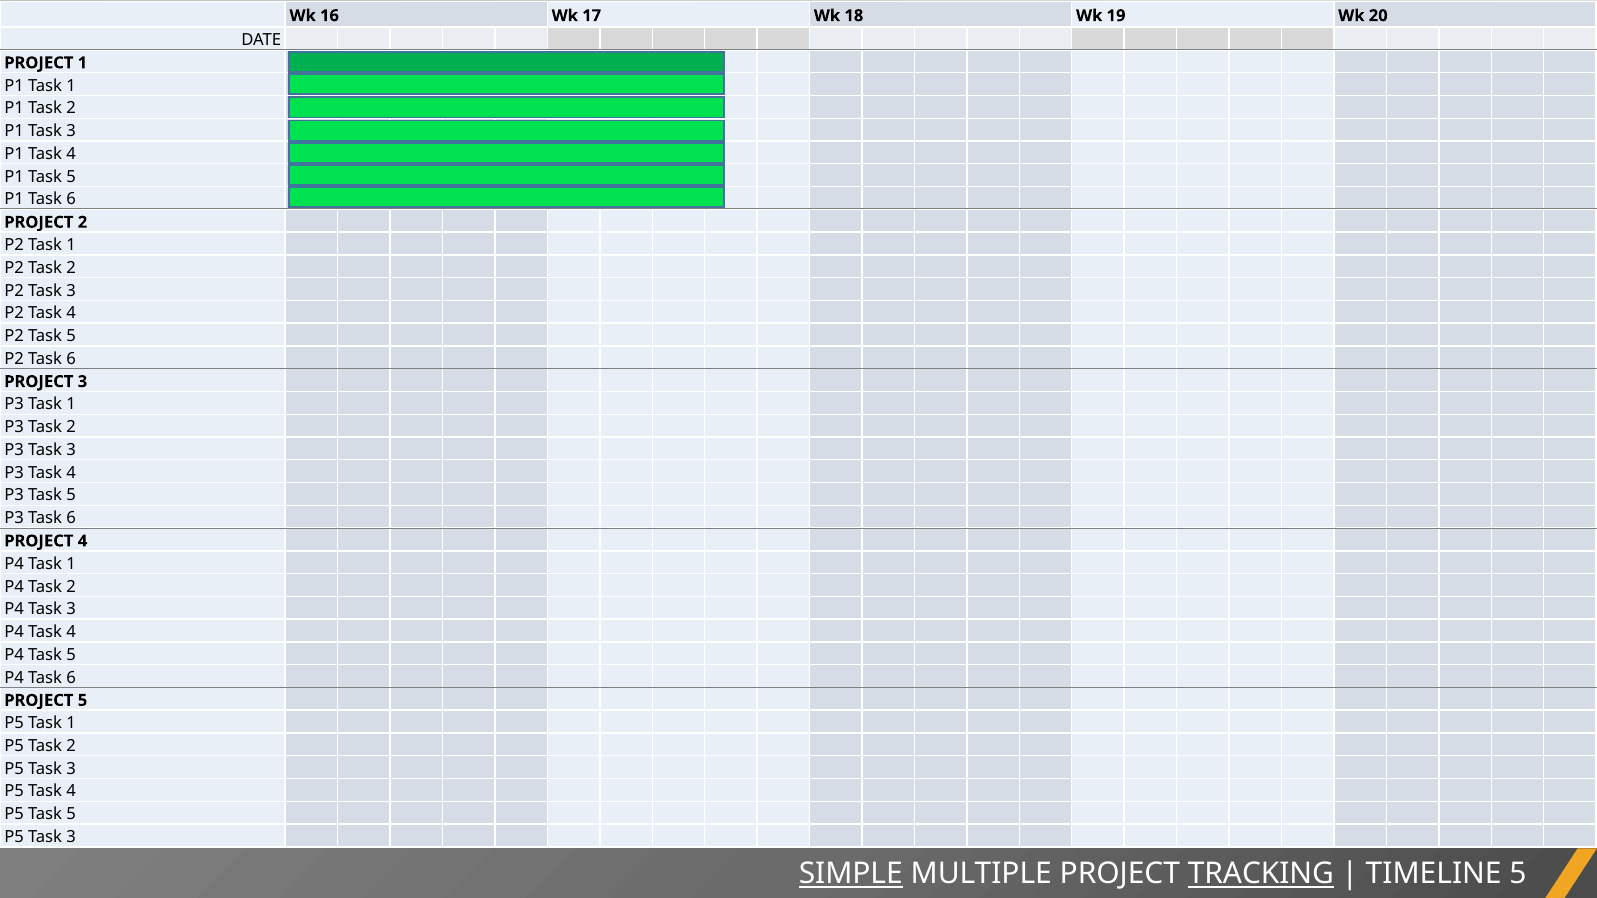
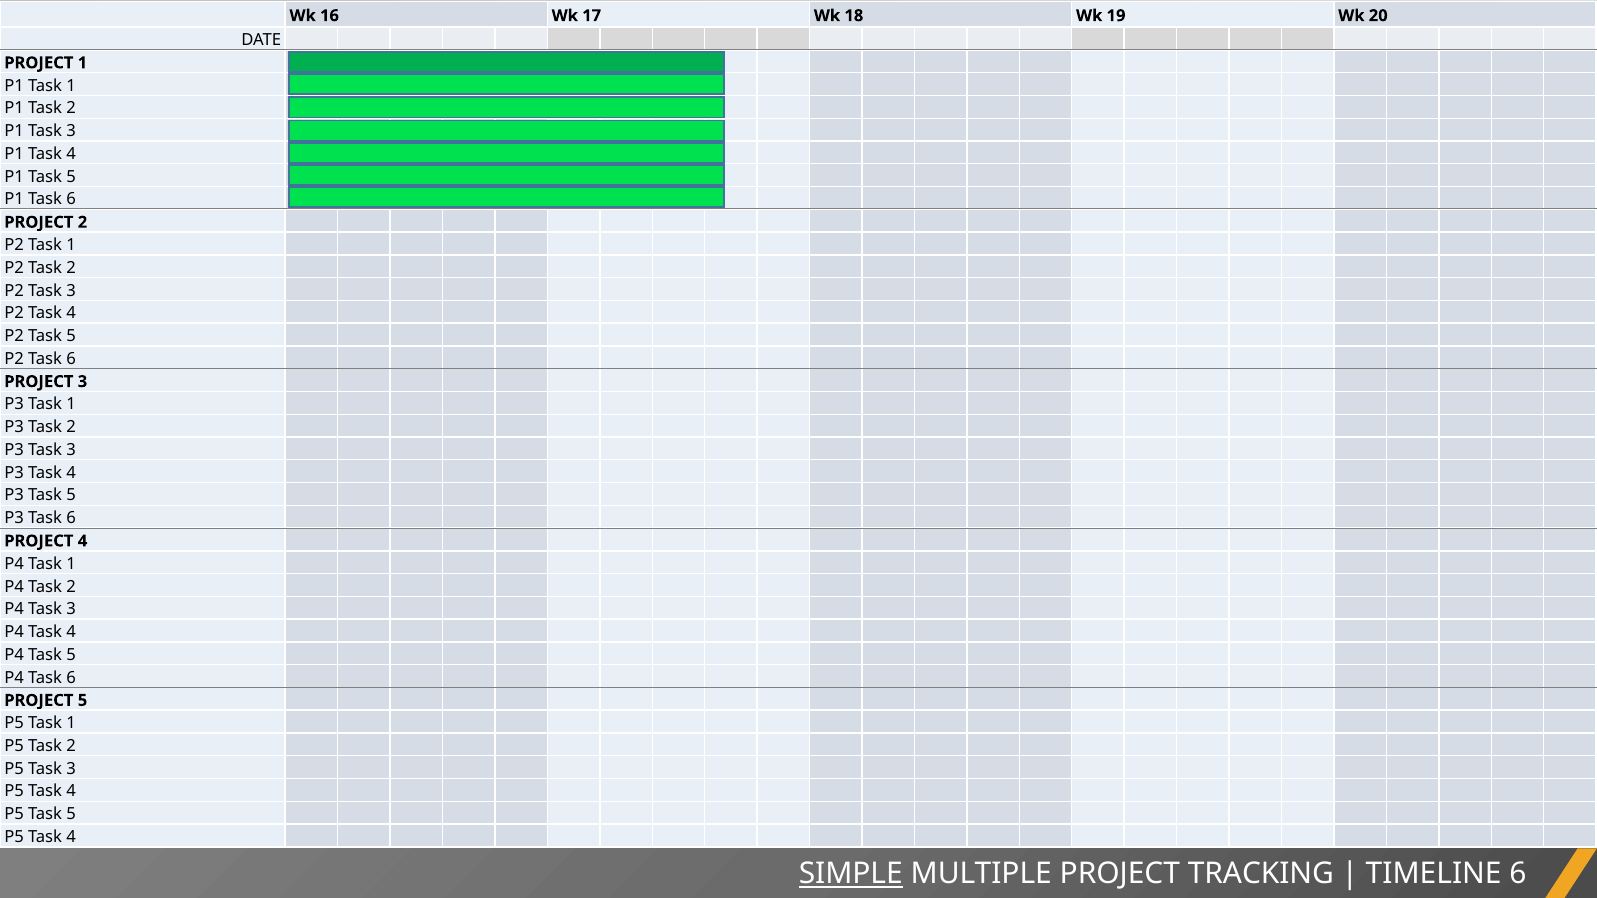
3: 3 -> 4 (71, 837)
TRACKING underline: present -> none (1261, 874)
TIMELINE 5: 5 -> 6 (1518, 874)
